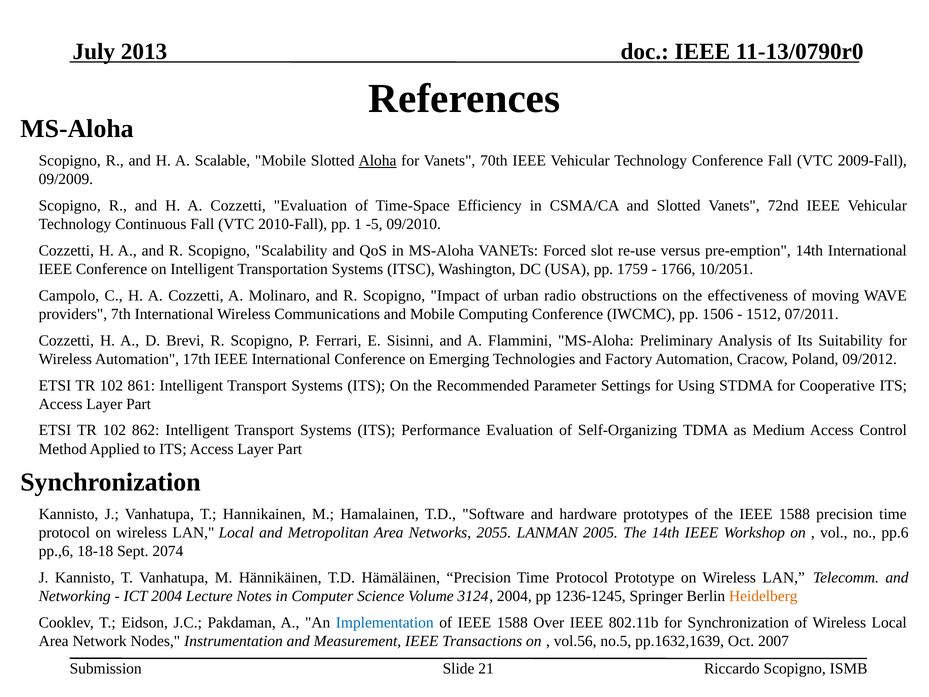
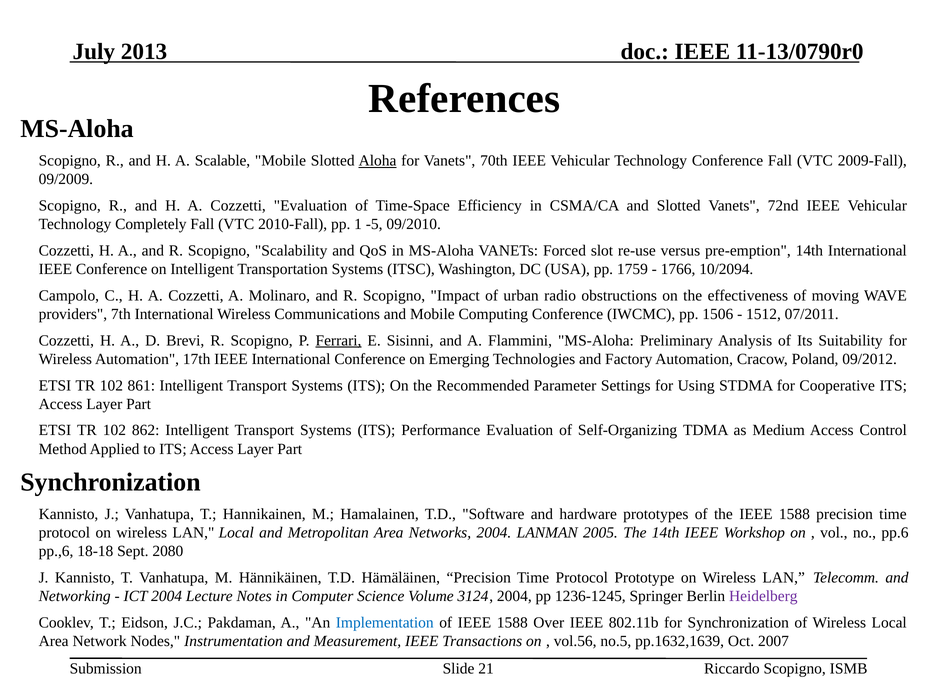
Continuous: Continuous -> Completely (151, 224)
10/2051: 10/2051 -> 10/2094 (726, 269)
Ferrari underline: none -> present (338, 340)
Networks 2055: 2055 -> 2004 (494, 532)
2074: 2074 -> 2080 (168, 551)
Heidelberg colour: orange -> purple (763, 596)
